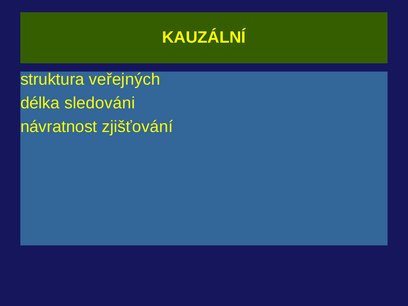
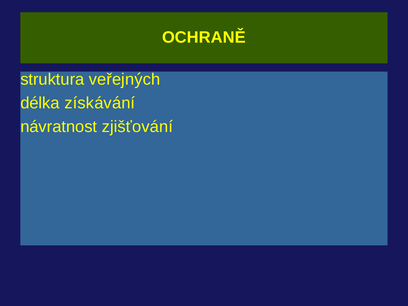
KAUZÁLNÍ: KAUZÁLNÍ -> OCHRANĚ (204, 37)
sledováni: sledováni -> získávání (100, 103)
